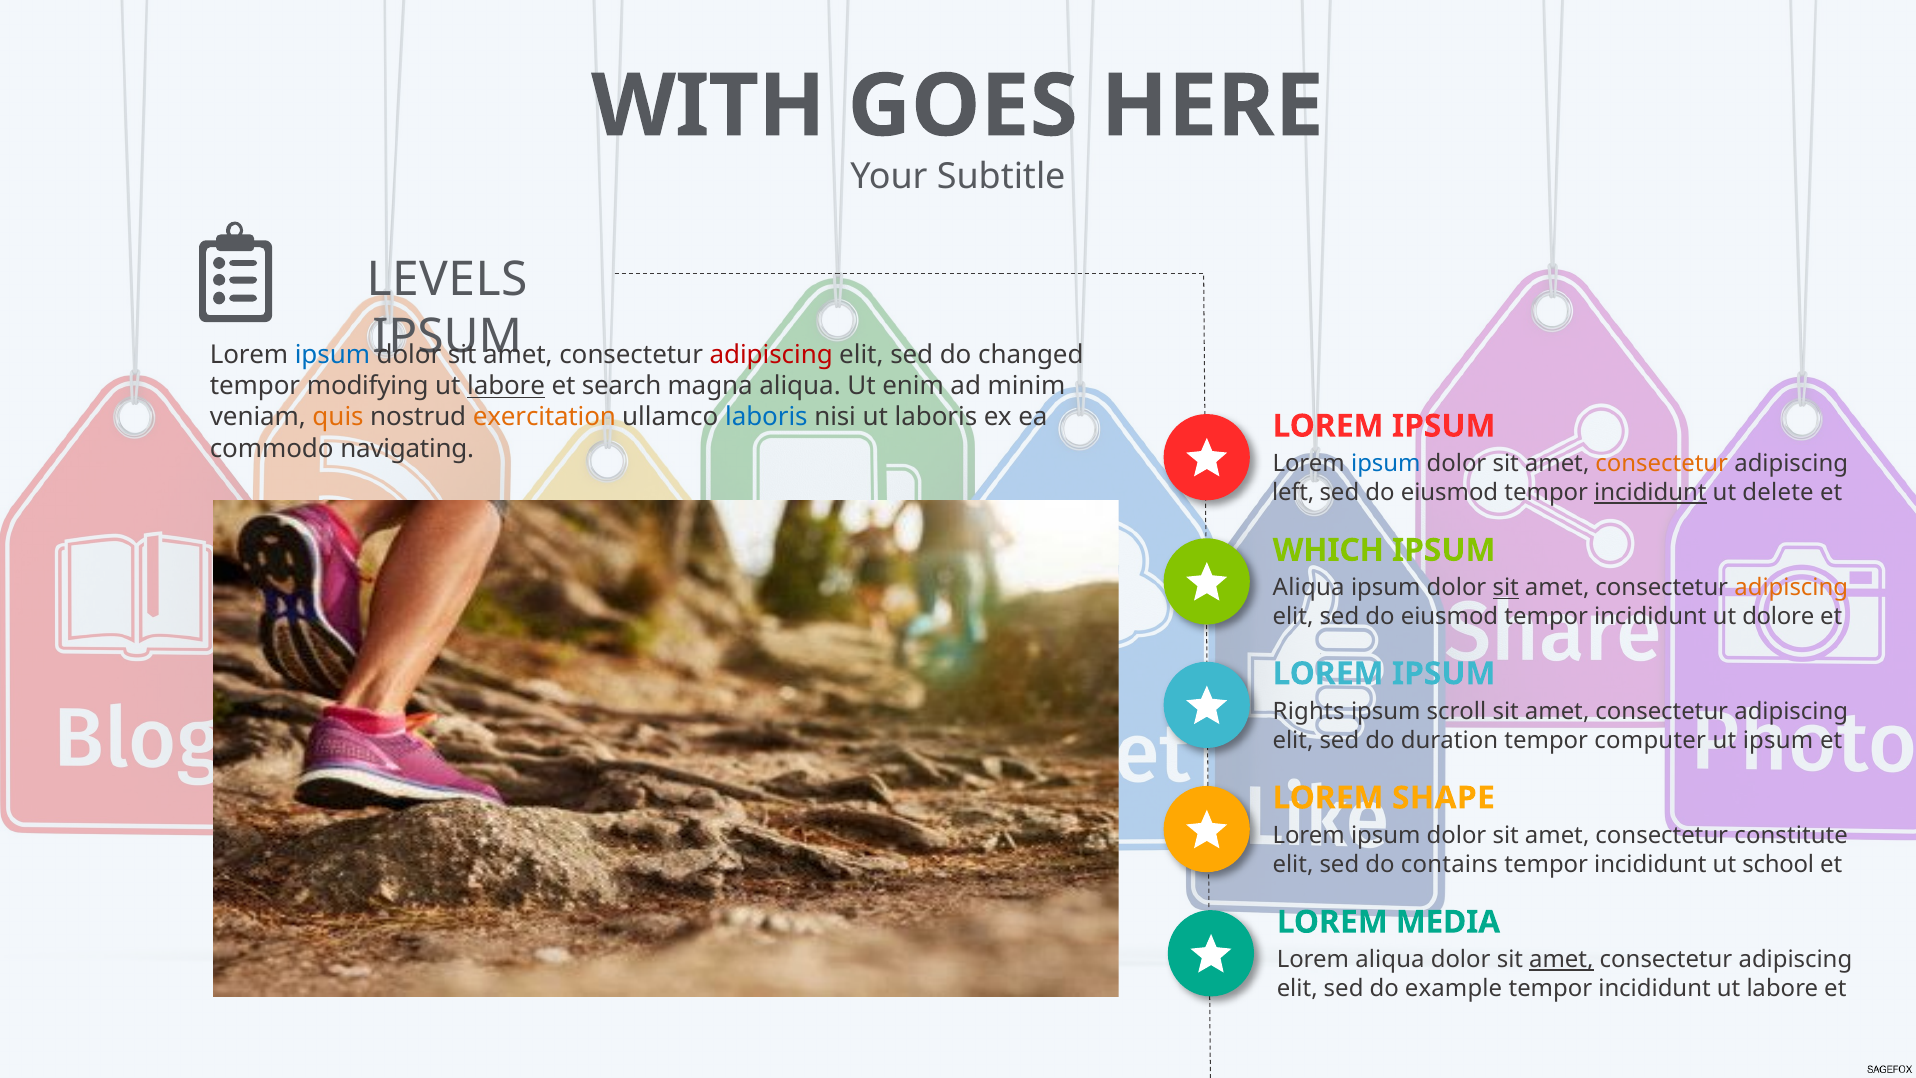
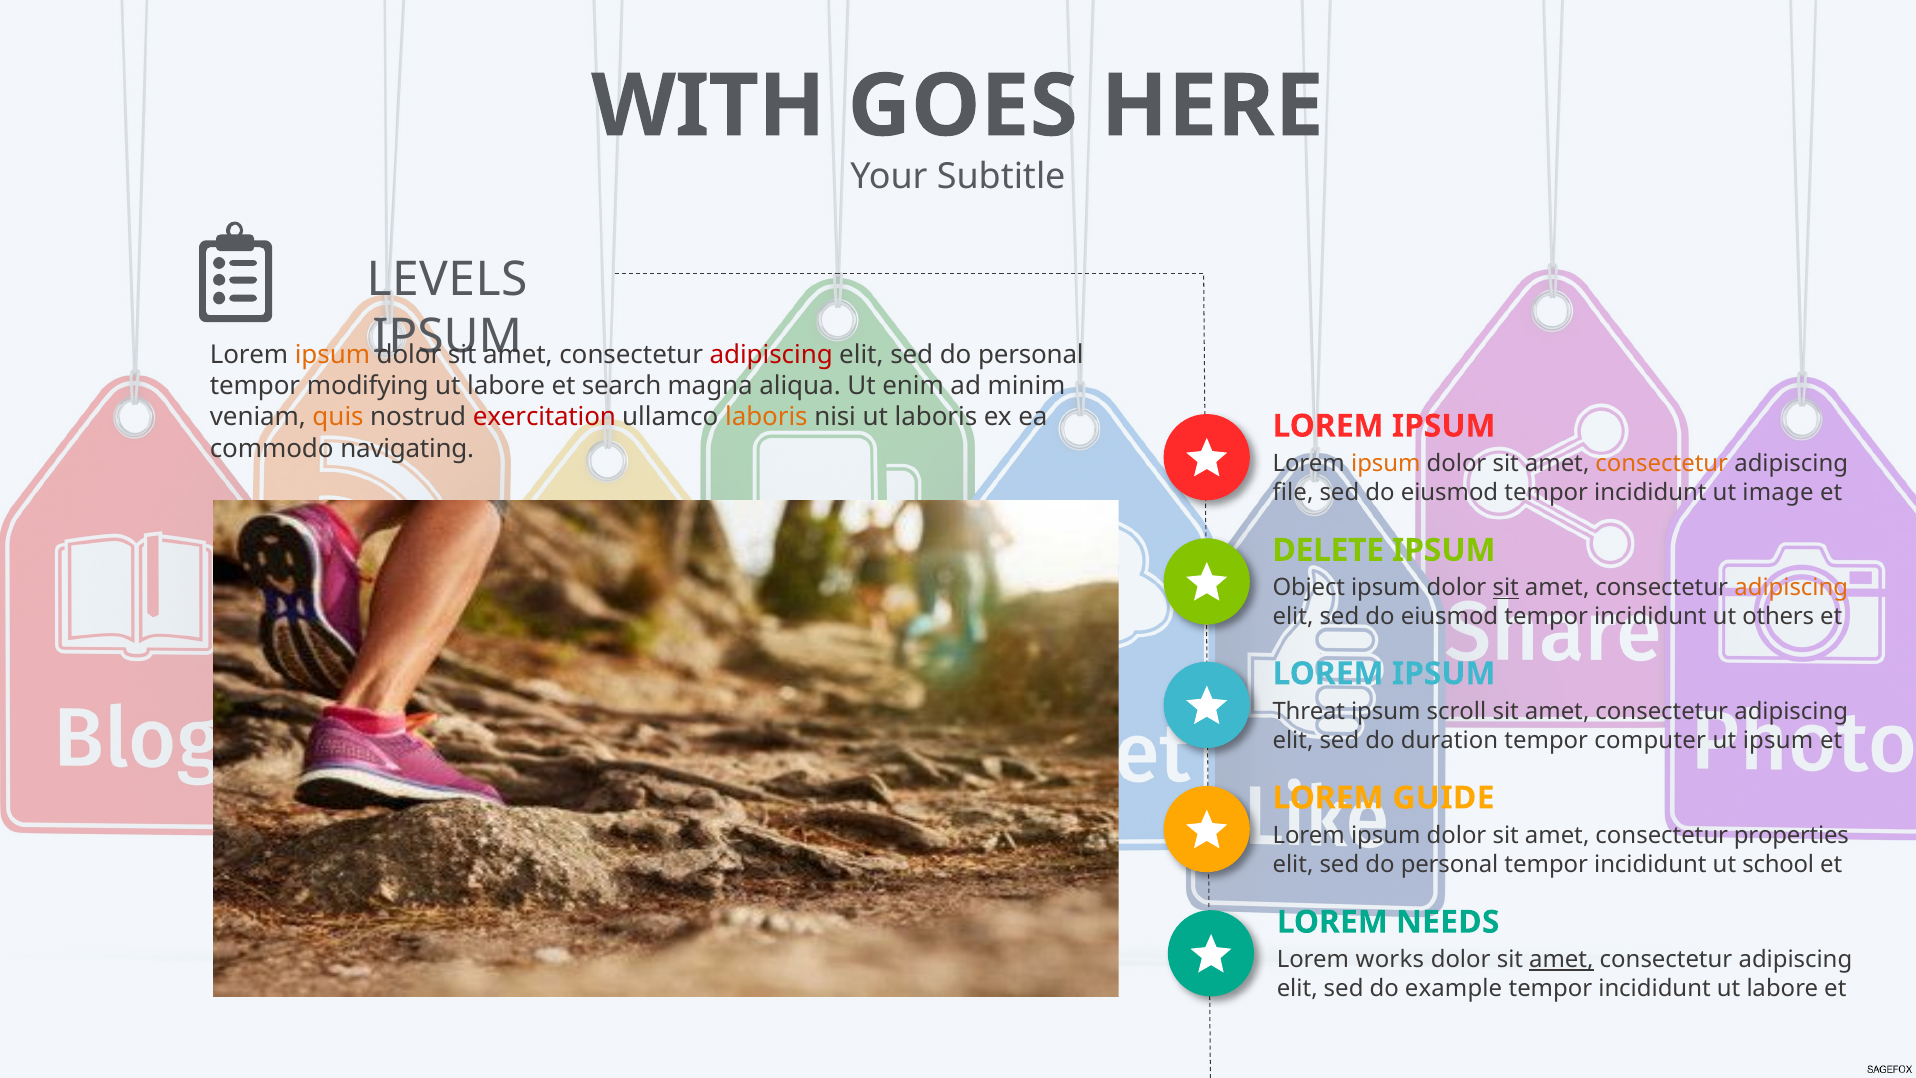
ipsum colour: blue -> orange (332, 355)
changed: changed -> personal (1031, 355)
labore underline: present -> none (506, 386)
exercitation colour: orange -> red (544, 417)
laboris colour: blue -> orange (766, 417)
ipsum colour: blue -> orange (1386, 464)
left: left -> file (1293, 492)
incididunt underline: present -> none (1650, 492)
delete: delete -> image (1778, 492)
WHICH: WHICH -> DELETE (1328, 550)
Aliqua: Aliqua -> Object (1309, 588)
dolore: dolore -> others (1778, 617)
Rights: Rights -> Threat (1309, 711)
SHAPE: SHAPE -> GUIDE (1443, 798)
constitute: constitute -> properties (1791, 836)
contains: contains -> personal (1450, 864)
MEDIA: MEDIA -> NEEDS (1448, 922)
Lorem aliqua: aliqua -> works (1390, 960)
